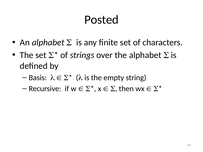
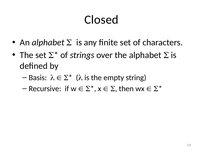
Posted: Posted -> Closed (101, 20)
